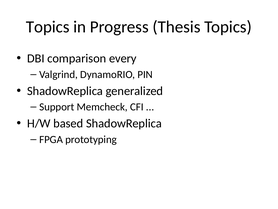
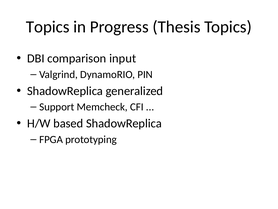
every: every -> input (123, 58)
